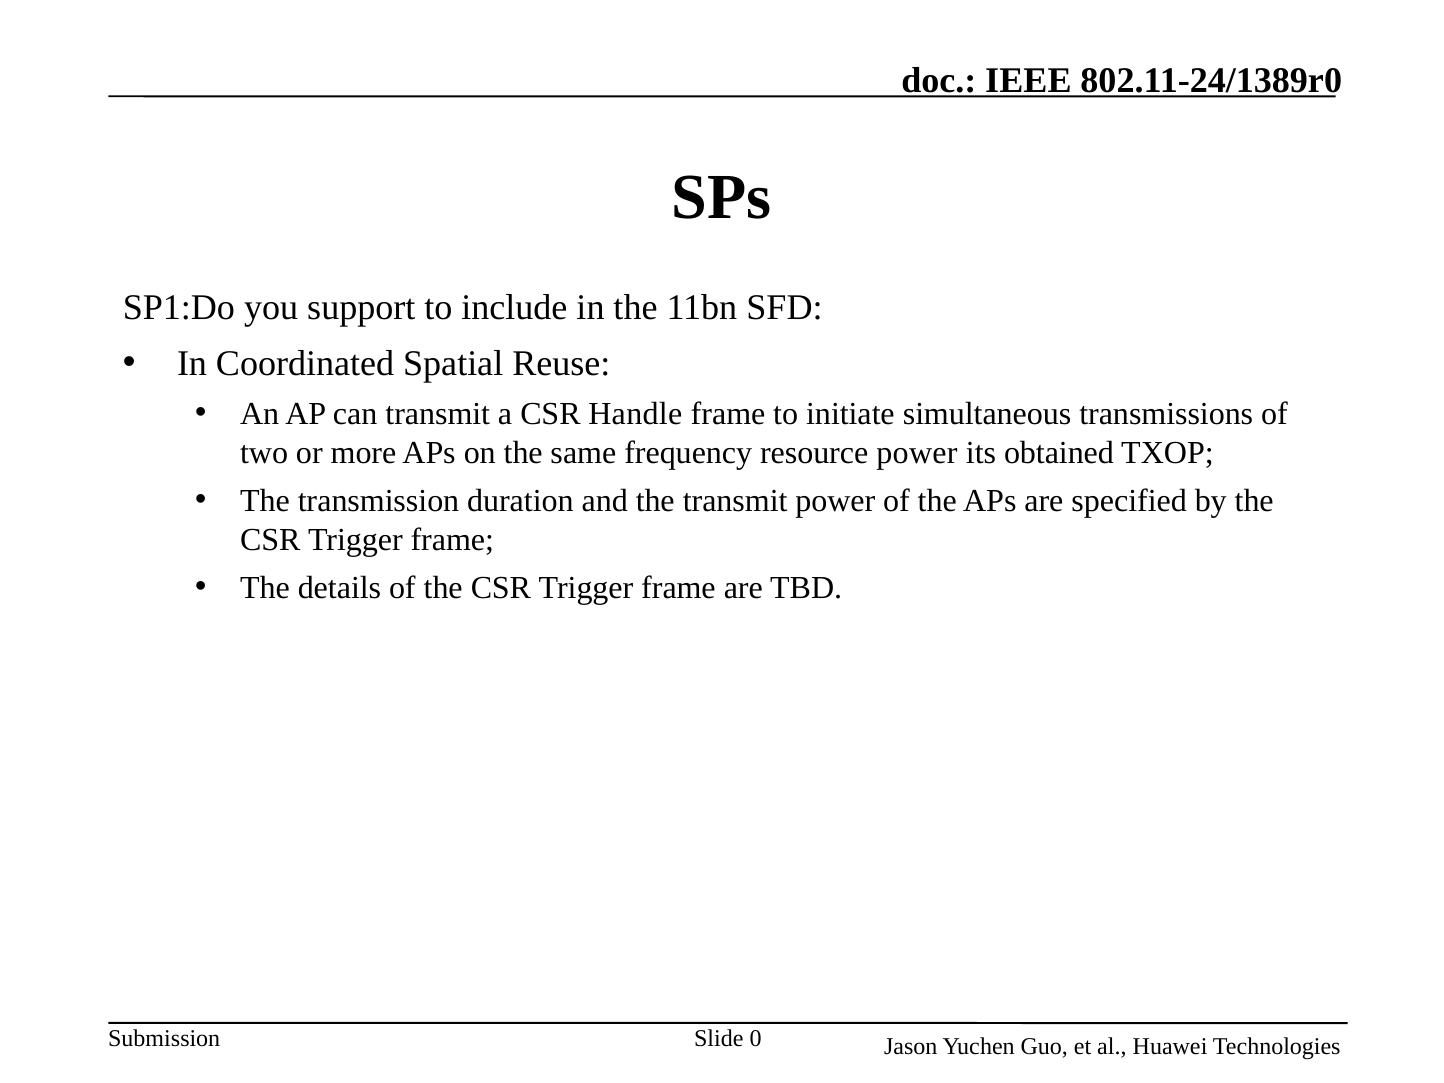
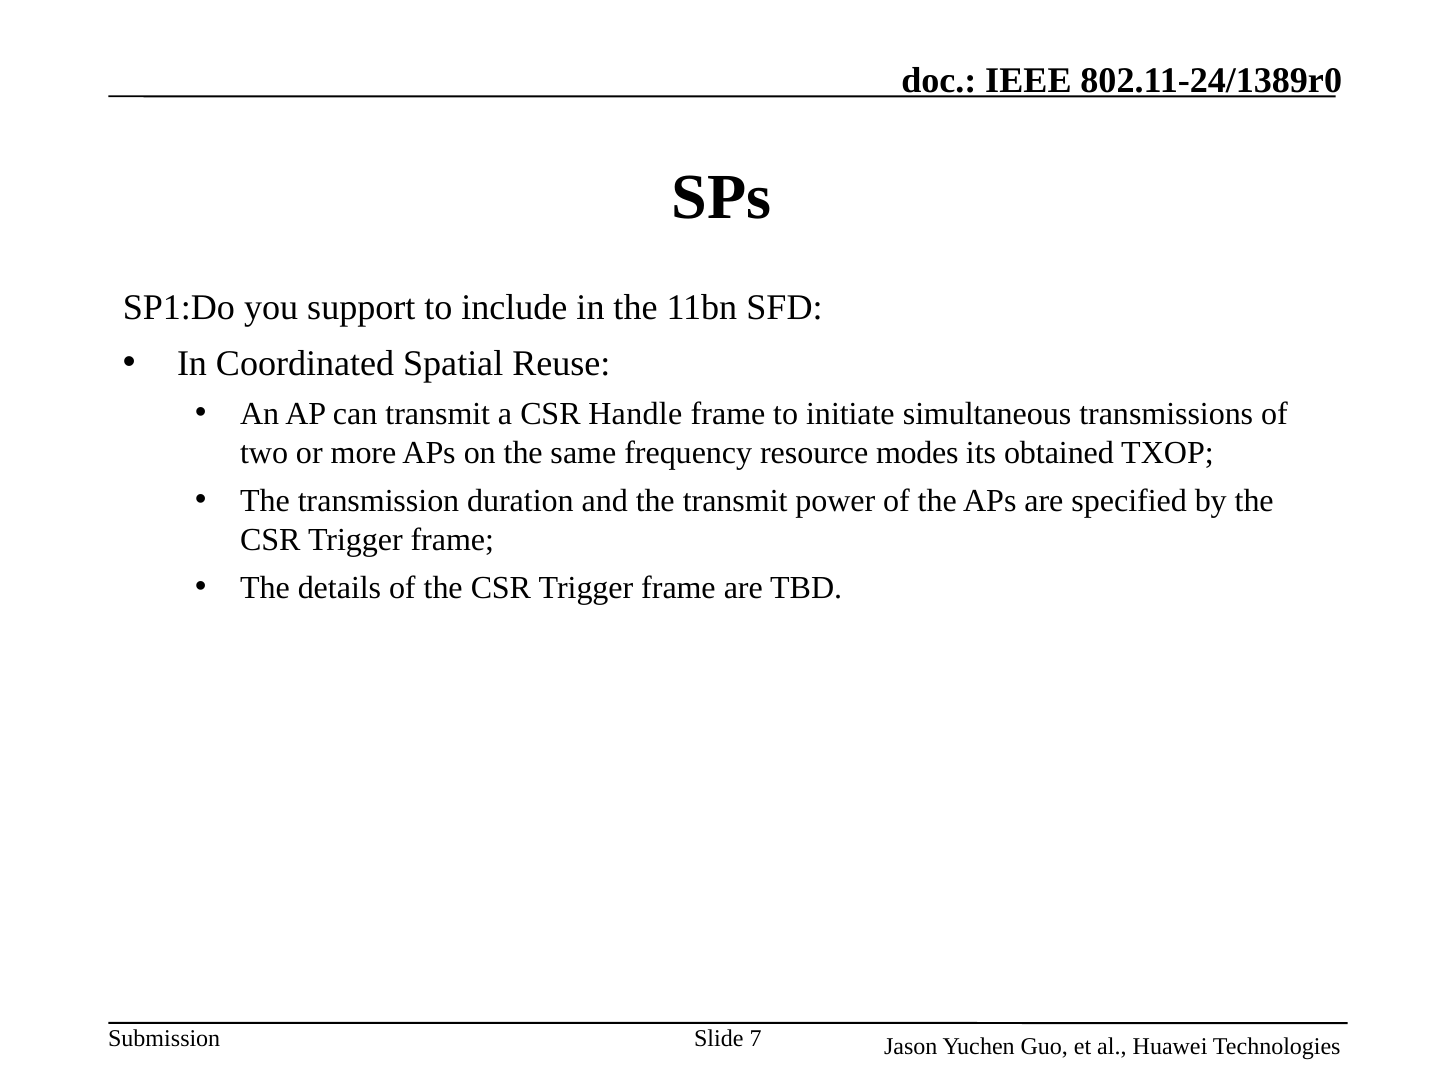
resource power: power -> modes (917, 452)
0: 0 -> 7 (756, 1039)
